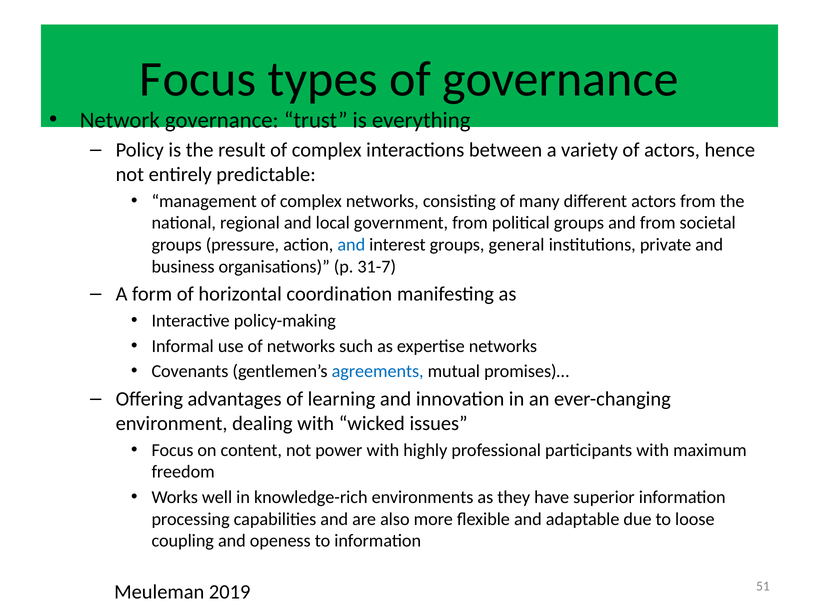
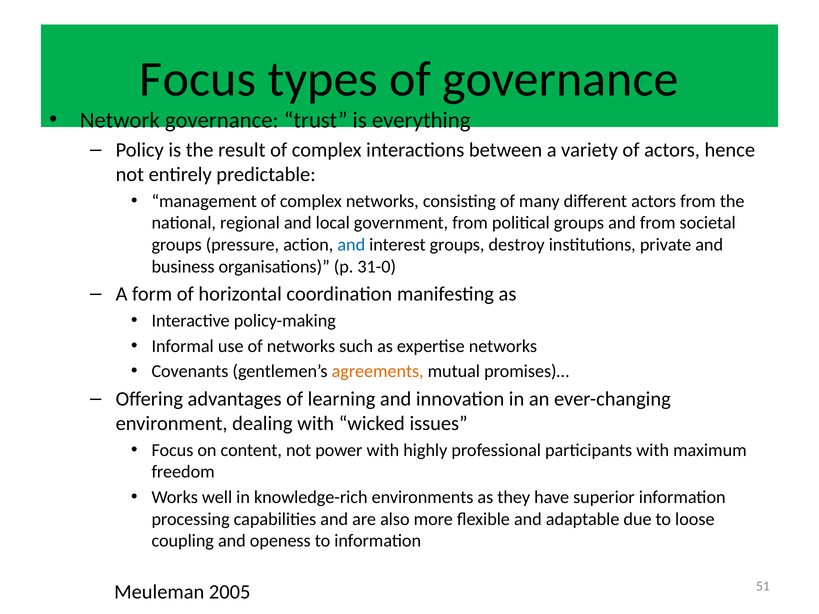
general: general -> destroy (517, 245)
31-7: 31-7 -> 31-0 (377, 267)
agreements colour: blue -> orange (378, 372)
2019: 2019 -> 2005 (230, 592)
